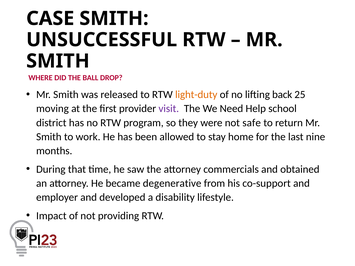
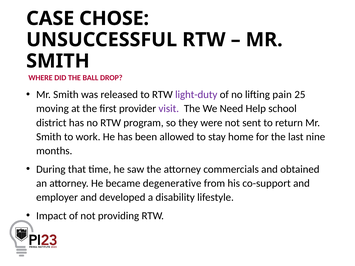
CASE SMITH: SMITH -> CHOSE (114, 18)
light-duty colour: orange -> purple (196, 95)
back: back -> pain (282, 95)
safe: safe -> sent (252, 123)
